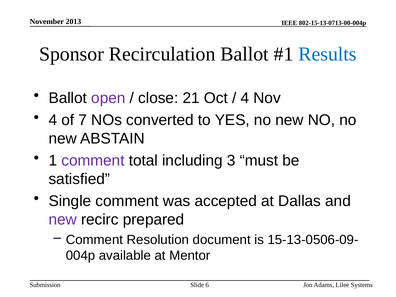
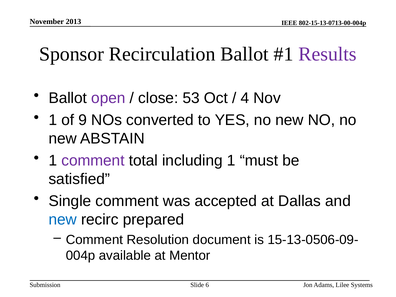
Results colour: blue -> purple (328, 54)
21: 21 -> 53 (191, 98)
4: 4 -> 1 (53, 120)
7: 7 -> 9 (83, 120)
including 3: 3 -> 1 (231, 161)
new colour: purple -> blue (63, 220)
